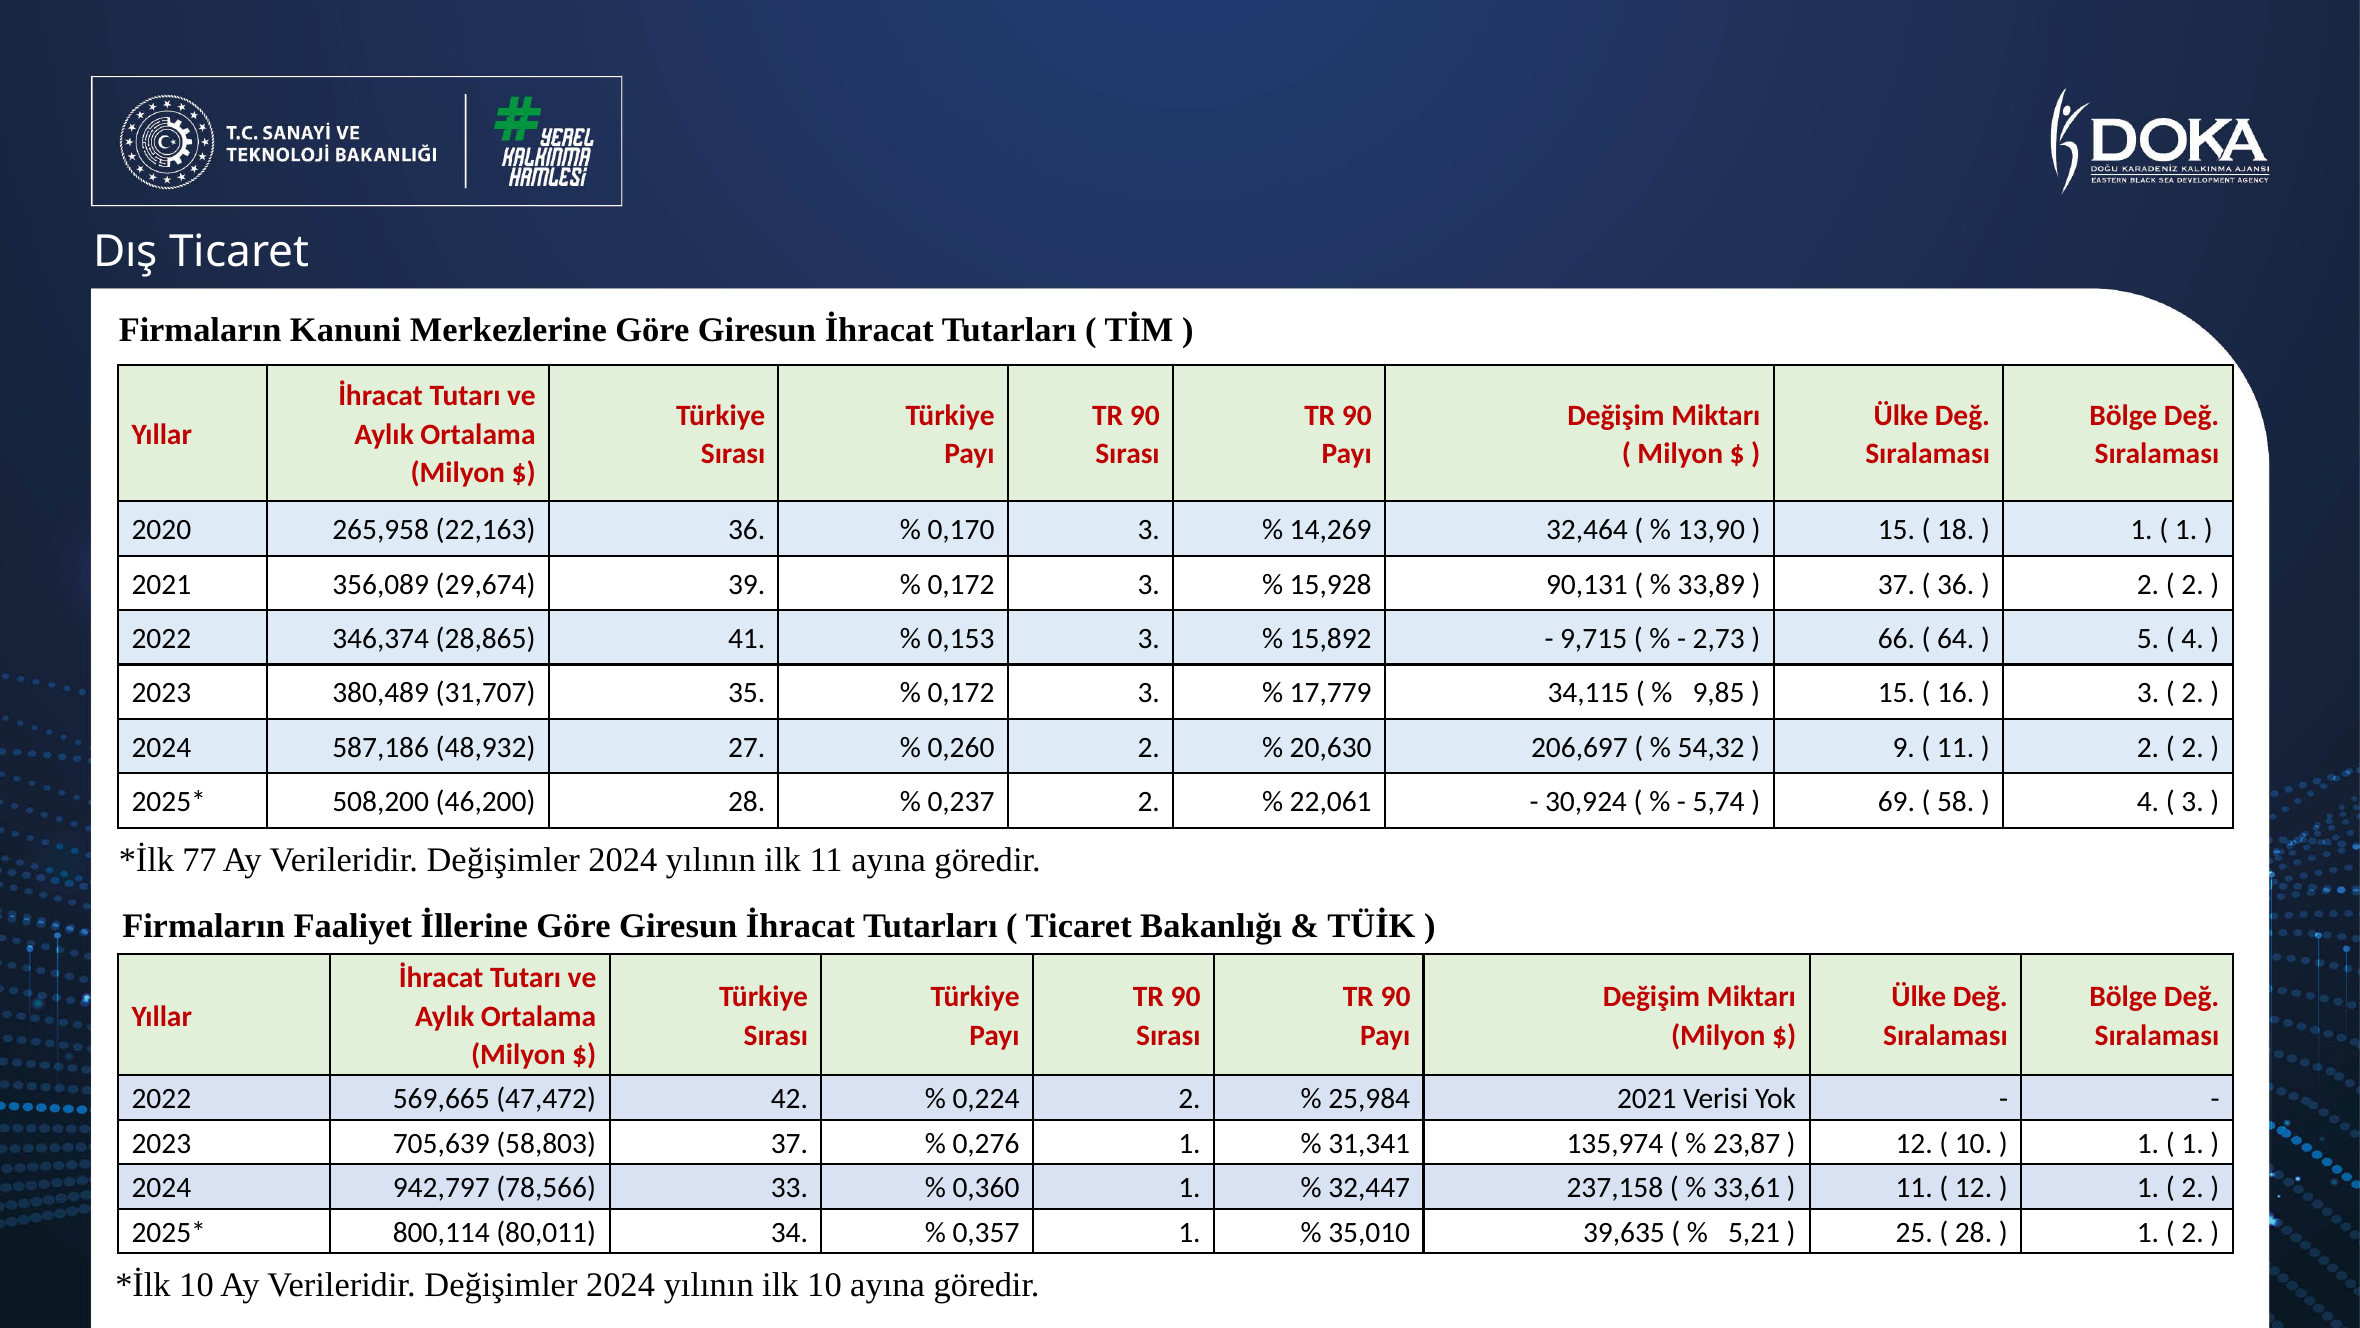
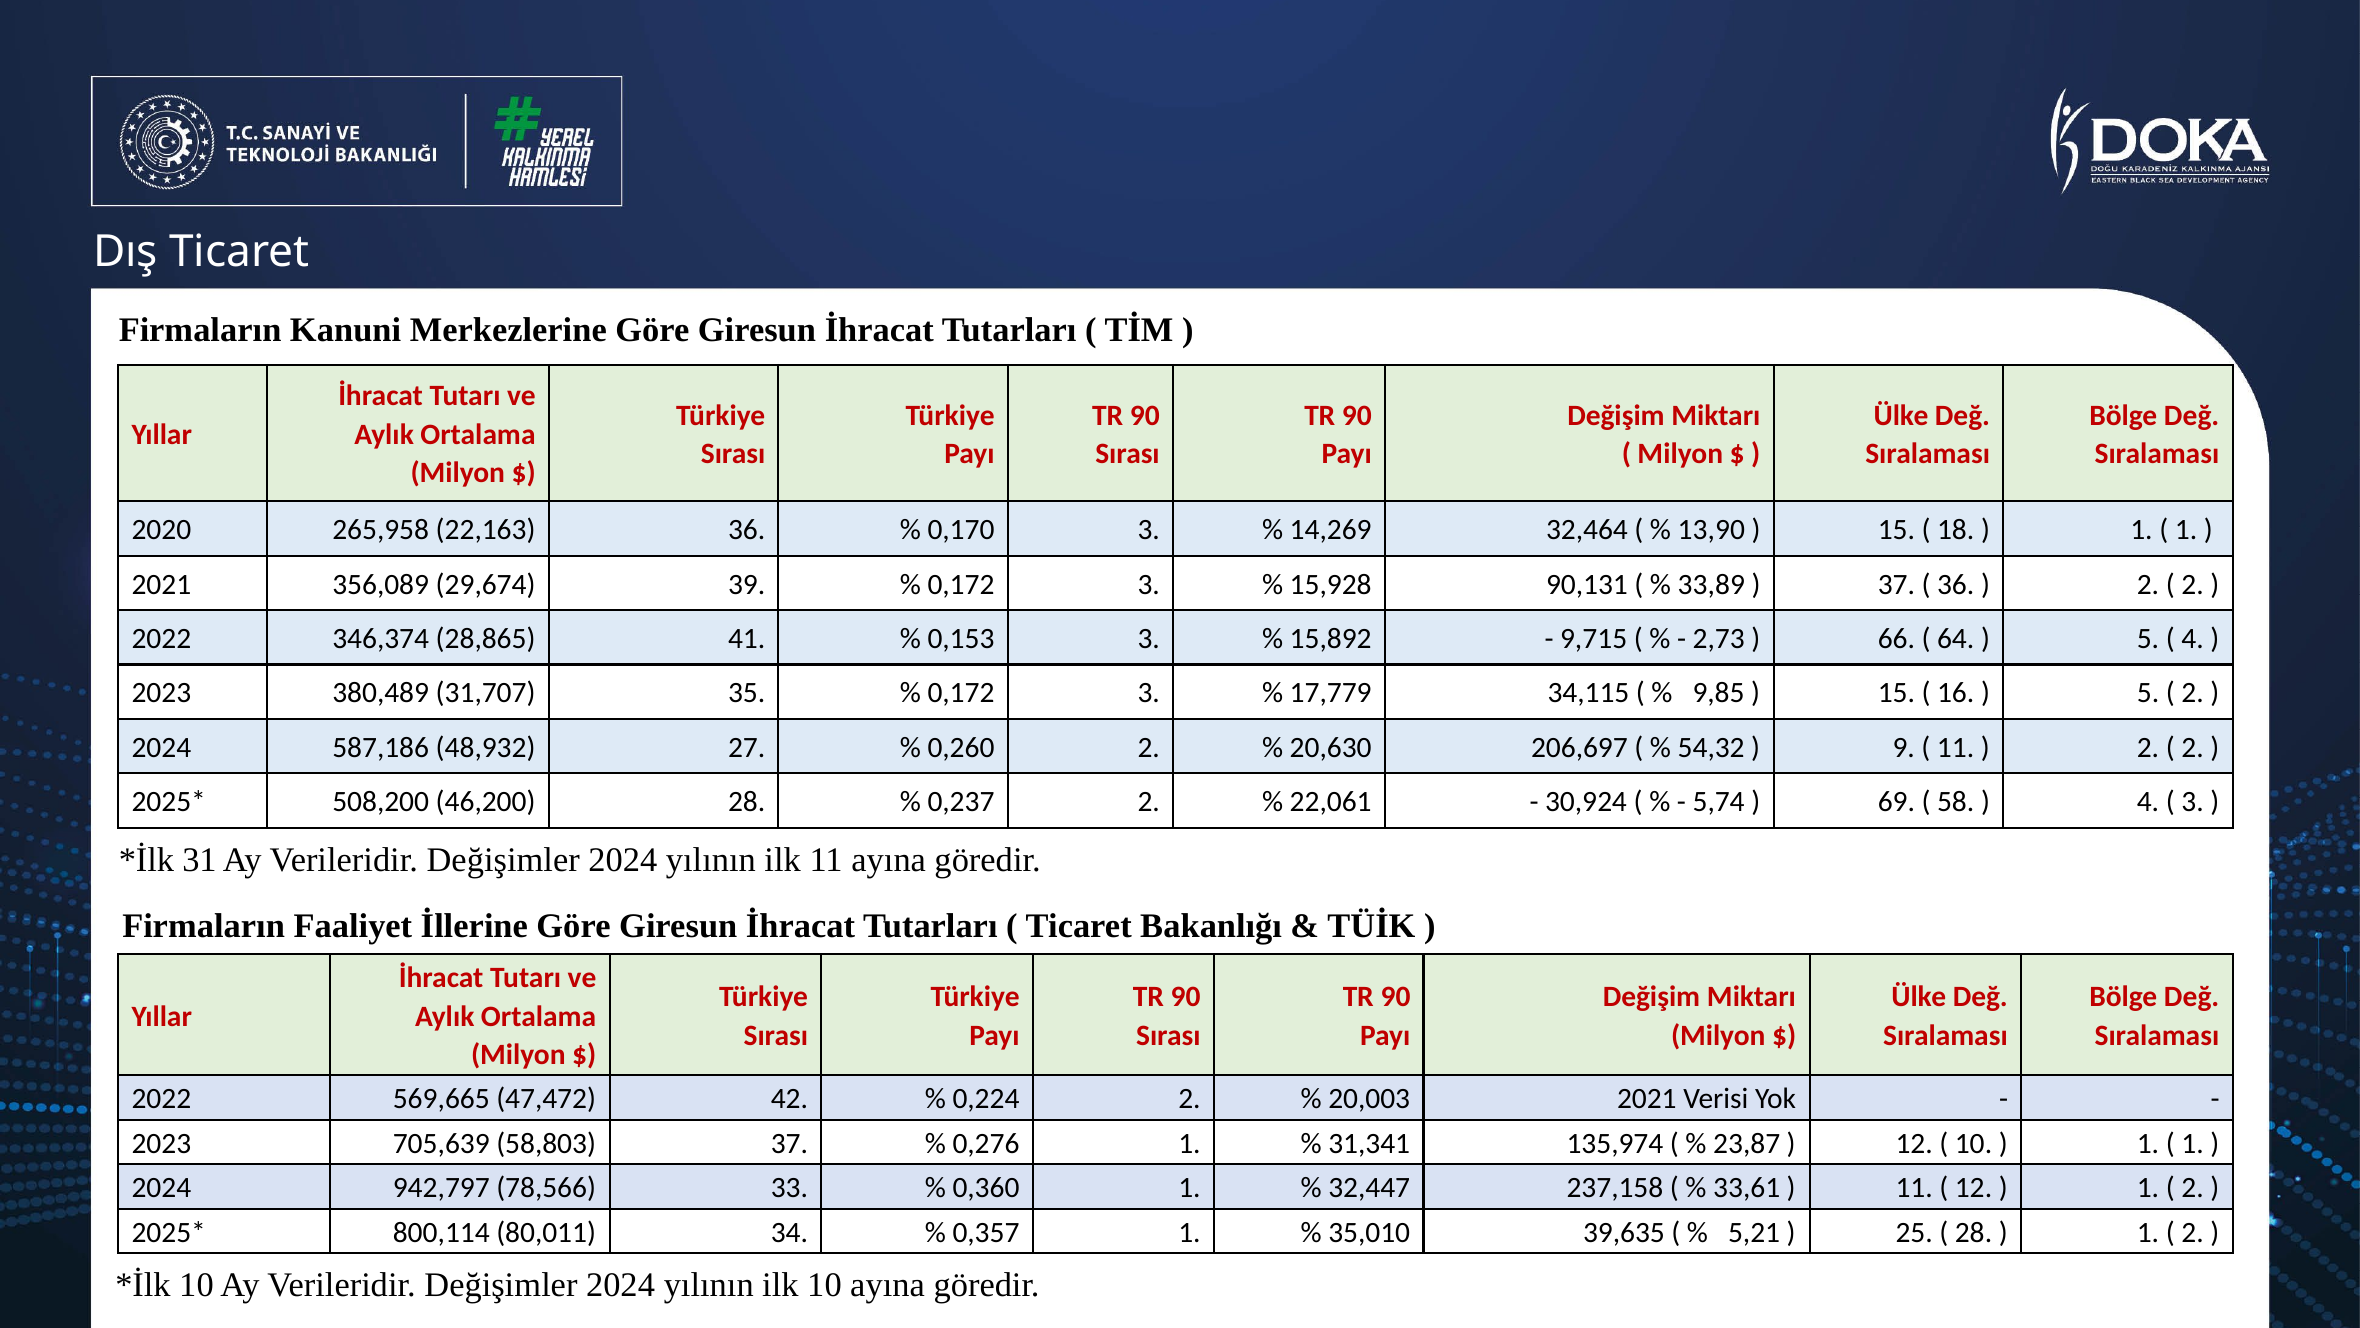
3: 3 -> 5 (2148, 693)
77: 77 -> 31 (200, 860)
25,984: 25,984 -> 20,003 (1369, 1099)
